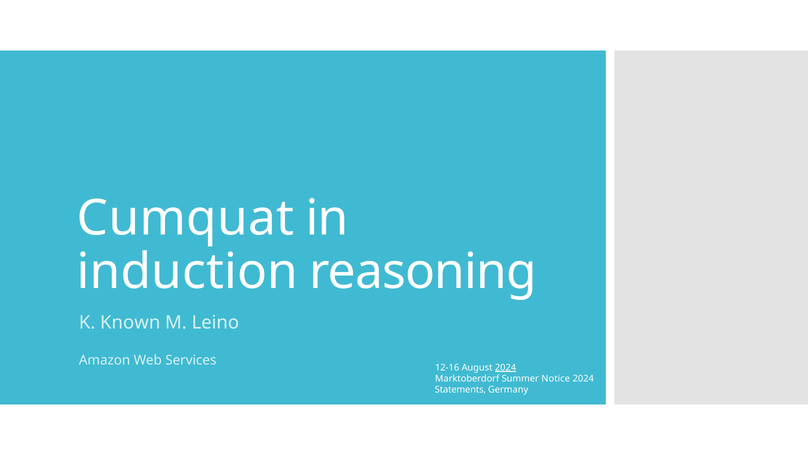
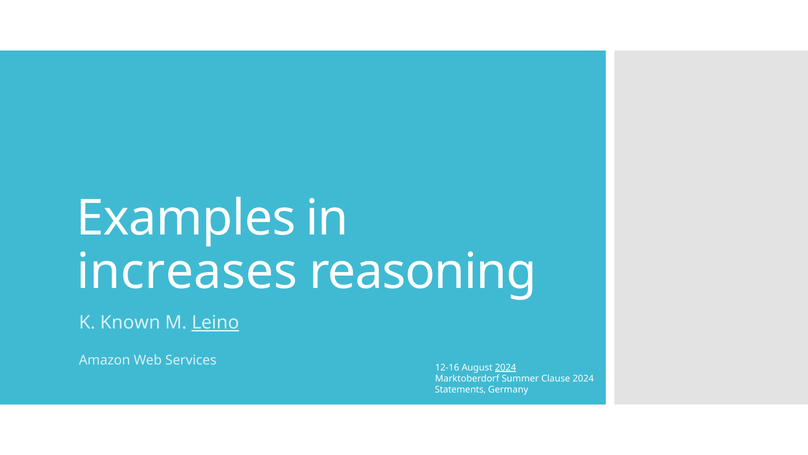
Cumquat: Cumquat -> Examples (186, 218)
induction: induction -> increases (187, 272)
Leino underline: none -> present (215, 322)
Notice: Notice -> Clause (556, 378)
